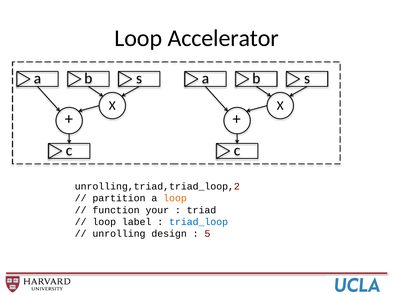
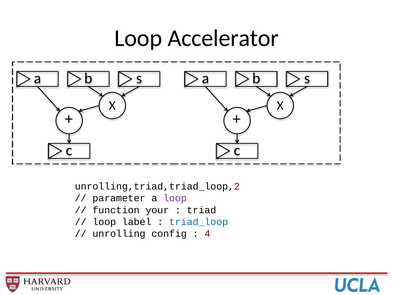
partition: partition -> parameter (119, 198)
loop colour: orange -> purple (175, 198)
design: design -> config (169, 233)
5: 5 -> 4 (207, 233)
